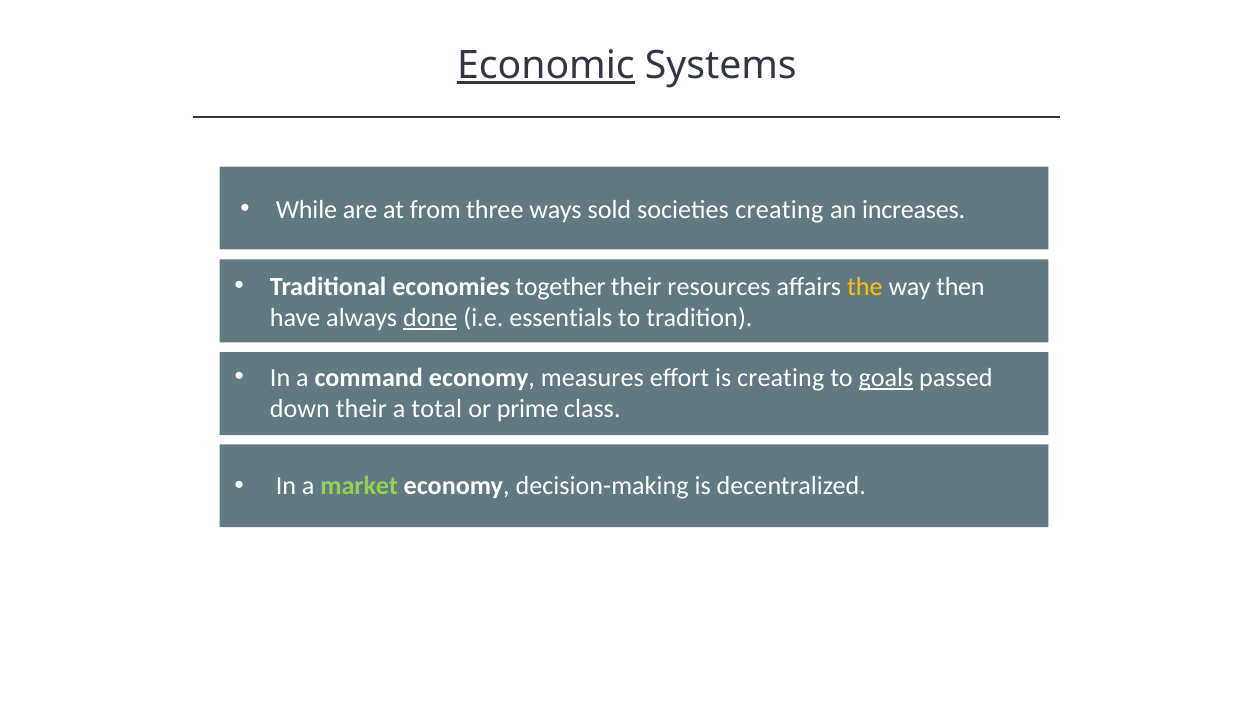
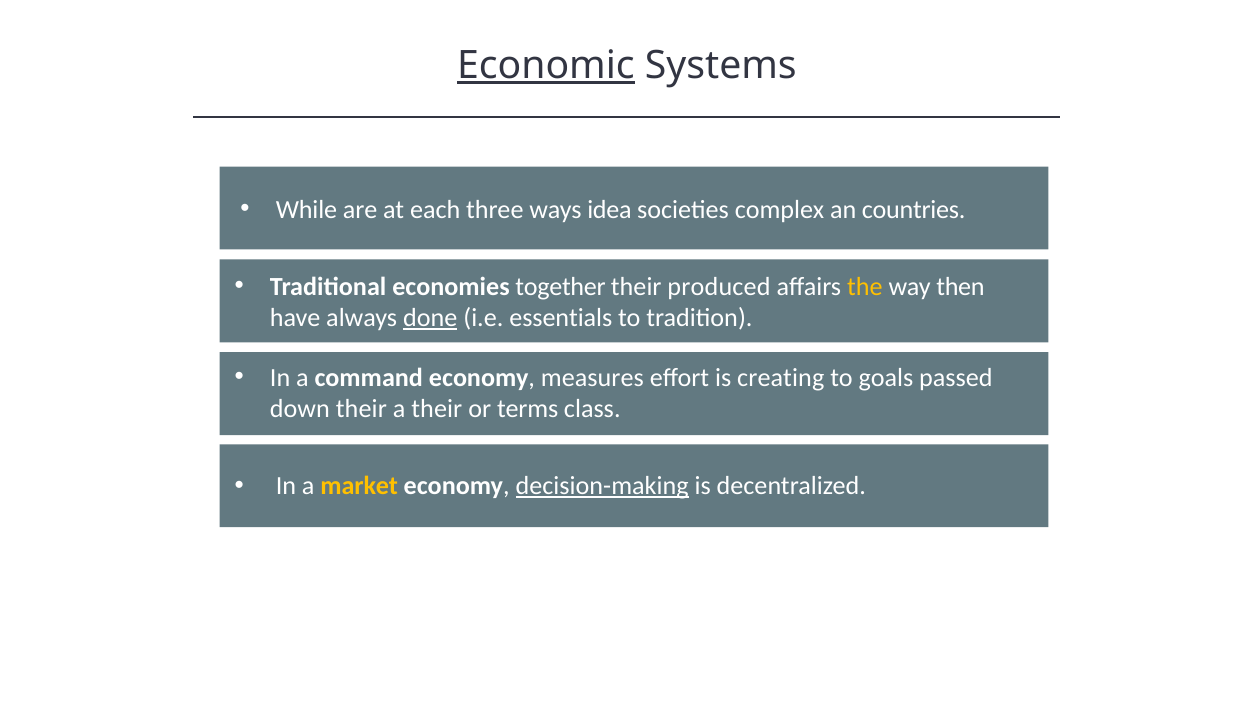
from: from -> each (435, 210)
sold: sold -> idea (609, 210)
societies creating: creating -> complex (780, 210)
increases: increases -> countries (914, 210)
resources: resources -> produced (719, 287)
goals underline: present -> none (886, 378)
a total: total -> their (437, 409)
prime: prime -> terms (528, 409)
market colour: light green -> yellow (359, 486)
decision-making underline: none -> present (602, 486)
